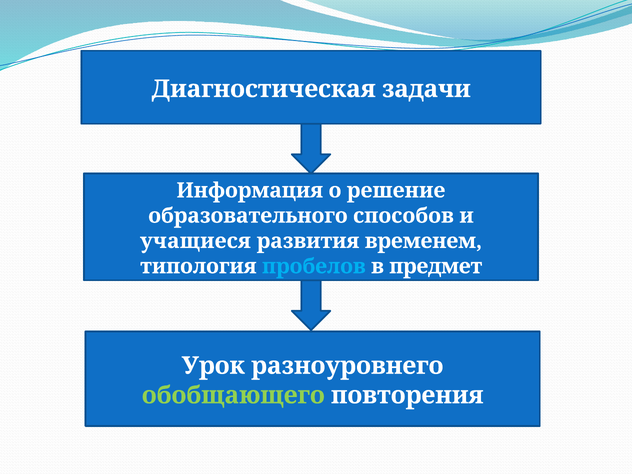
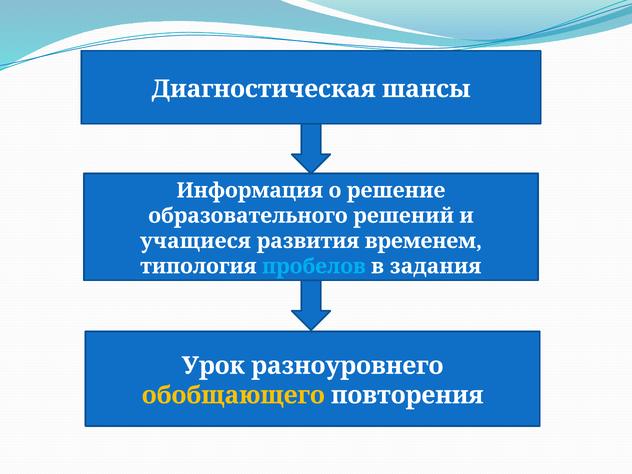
задачи: задачи -> шансы (426, 89)
способов: способов -> решений (404, 216)
предмет: предмет -> задания (436, 266)
обобщающего colour: light green -> yellow (233, 395)
